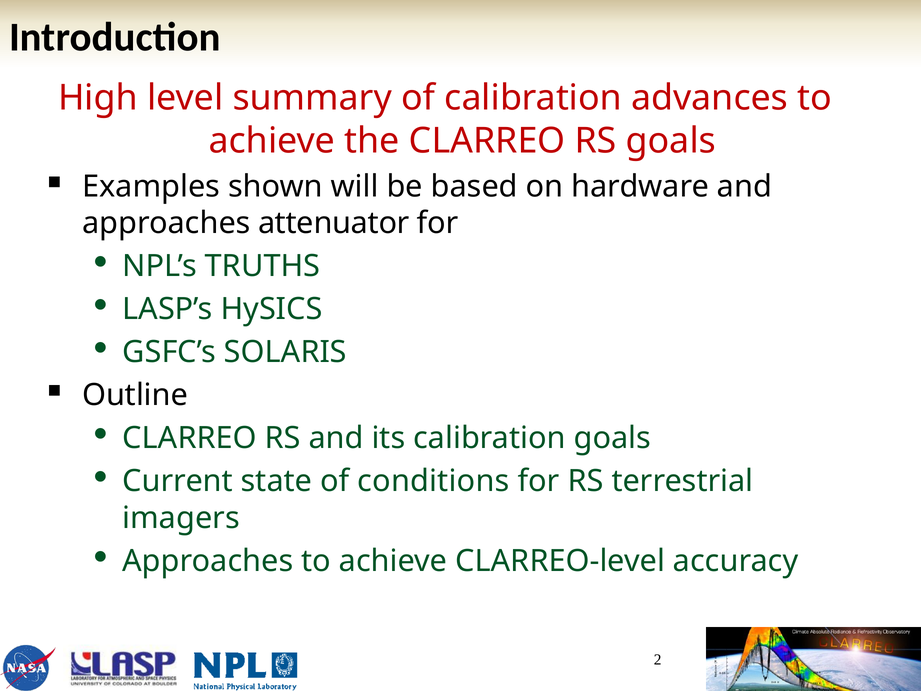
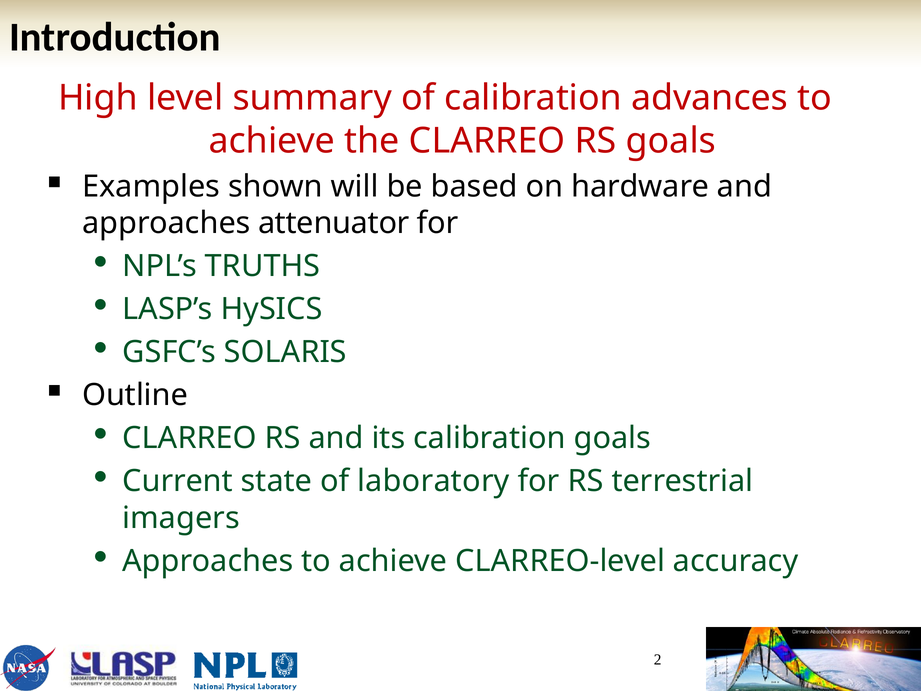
conditions: conditions -> laboratory (433, 481)
